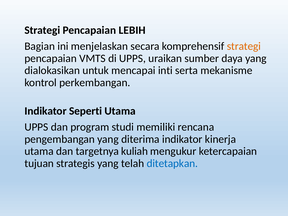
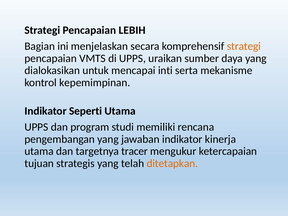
perkembangan: perkembangan -> kepemimpinan (95, 83)
diterima: diterima -> jawaban (140, 139)
kuliah: kuliah -> tracer (135, 151)
ditetapkan colour: blue -> orange (172, 163)
